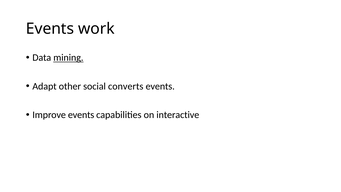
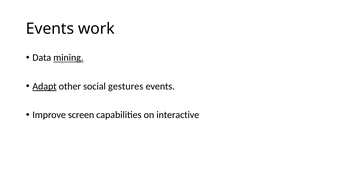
Adapt underline: none -> present (44, 86)
converts: converts -> gestures (126, 86)
Improve events: events -> screen (81, 115)
